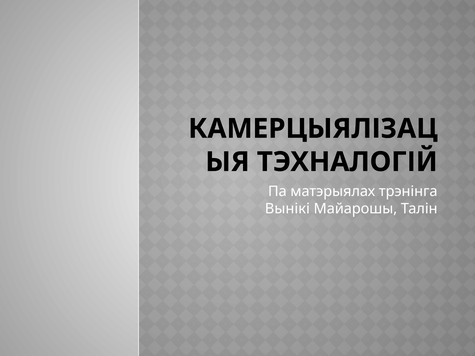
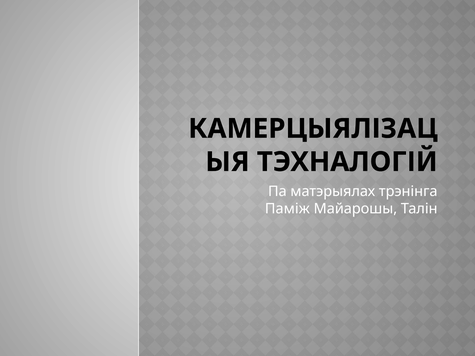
Вынікі: Вынікі -> Паміж (287, 209)
